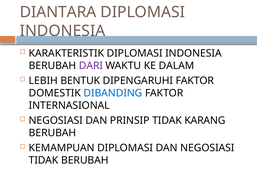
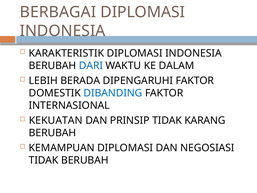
DIANTARA: DIANTARA -> BERBAGAI (58, 12)
DARI colour: purple -> blue (91, 66)
BENTUK: BENTUK -> BERADA (80, 81)
NEGOSIASI: NEGOSIASI -> KEKUATAN (56, 120)
